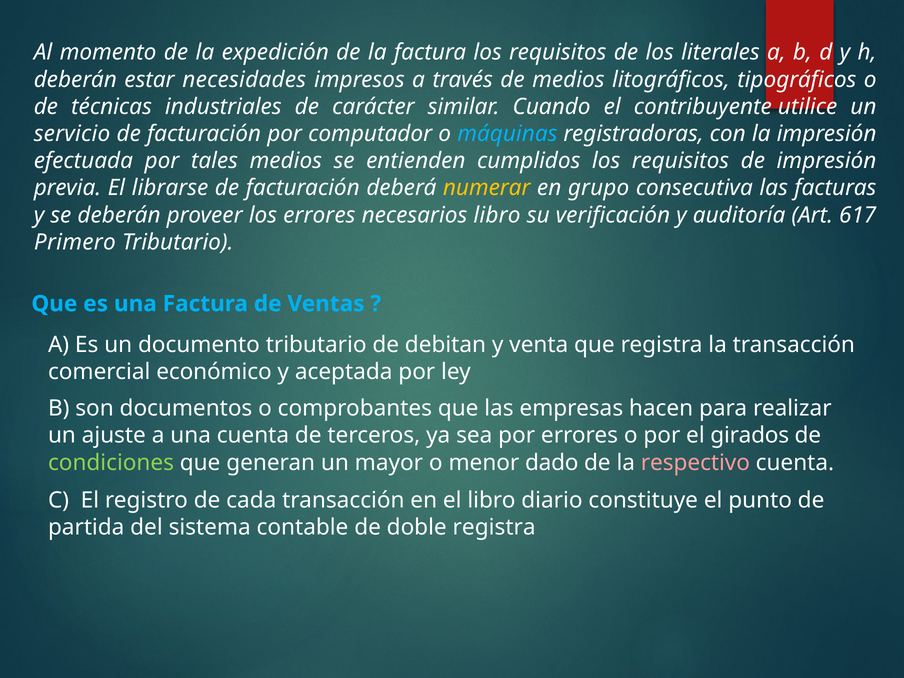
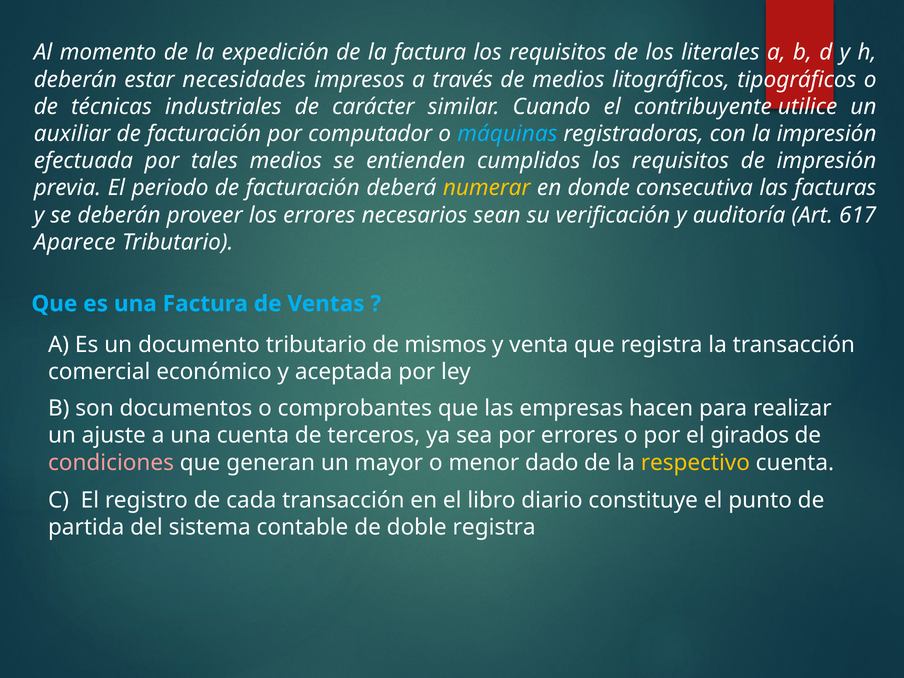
servicio: servicio -> auxiliar (72, 134)
librarse: librarse -> periodo (170, 188)
grupo: grupo -> donde (599, 188)
necesarios libro: libro -> sean (497, 215)
Primero: Primero -> Aparece (75, 242)
debitan: debitan -> mismos (446, 345)
condiciones colour: light green -> pink (111, 463)
respectivo colour: pink -> yellow (695, 463)
